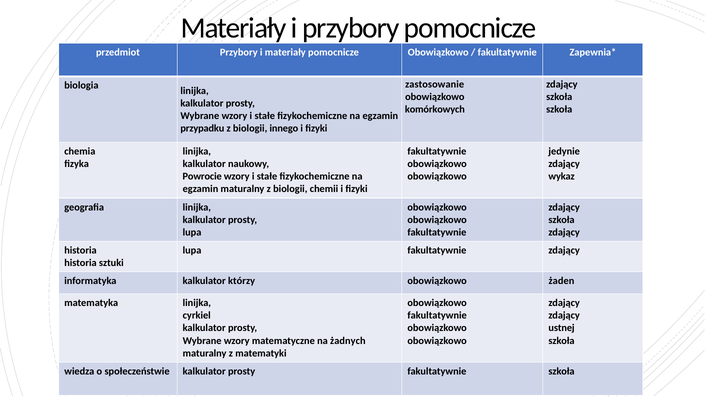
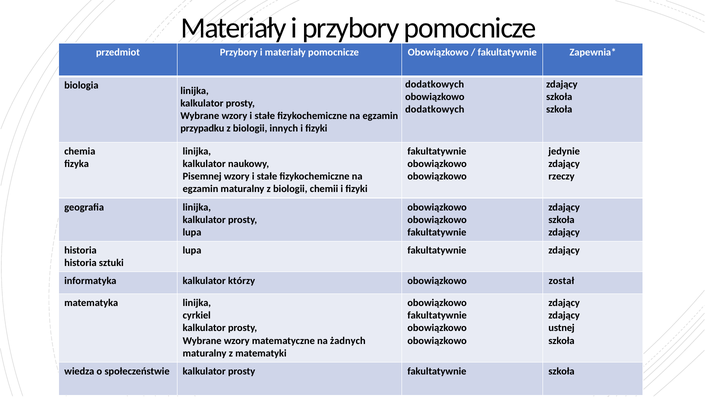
zastosowanie: zastosowanie -> dodatkowych (435, 84)
komórkowych: komórkowych -> dodatkowych (435, 109)
innego: innego -> innych (284, 128)
Powrocie: Powrocie -> Pisemnej (202, 177)
wykaz: wykaz -> rzeczy (562, 177)
żaden: żaden -> został (561, 281)
